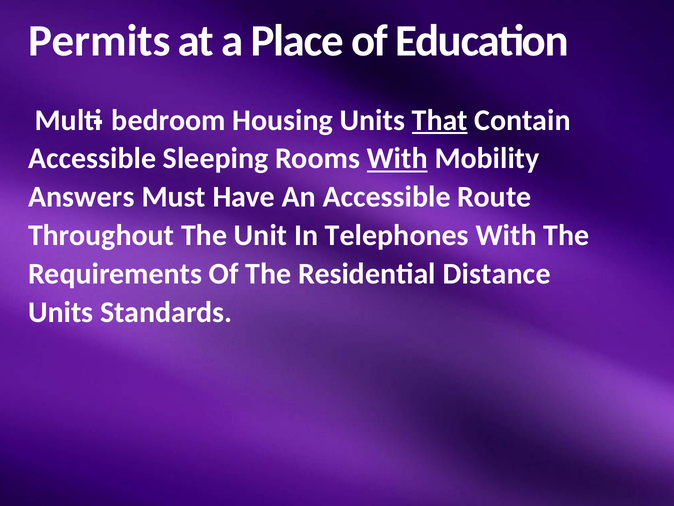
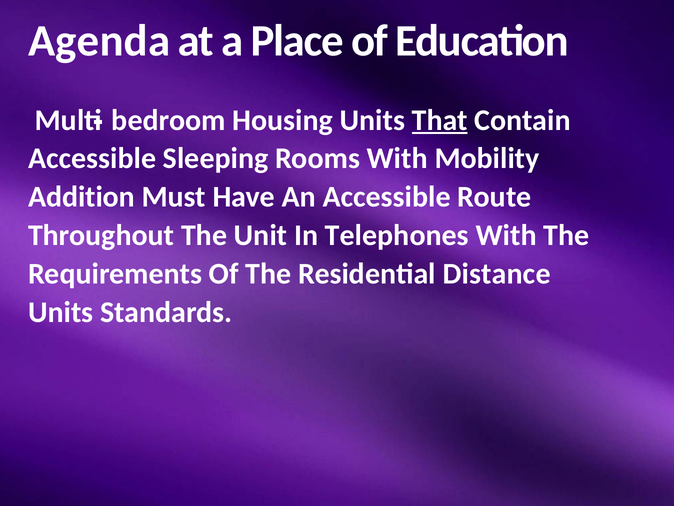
Permits: Permits -> Agenda (99, 41)
With underline: present -> none (397, 158)
Answers: Answers -> Addition (81, 197)
